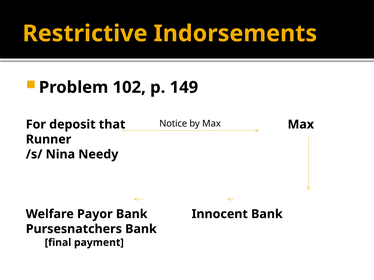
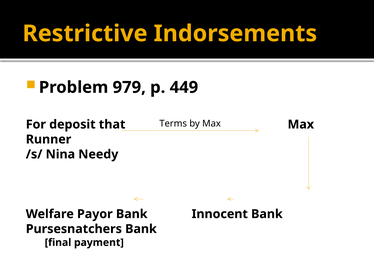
102: 102 -> 979 (129, 87)
149: 149 -> 449 (184, 87)
Notice: Notice -> Terms (173, 124)
